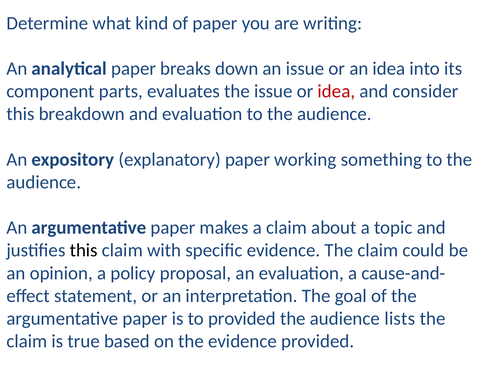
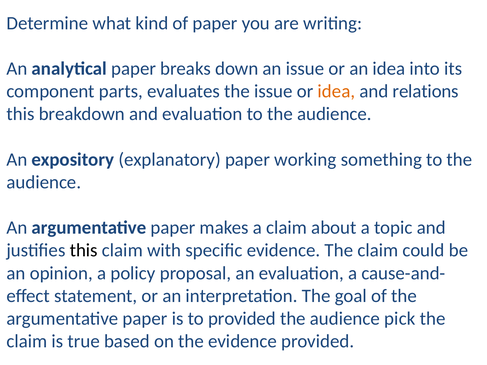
idea colour: red -> orange (336, 91)
consider: consider -> relations (426, 91)
lists: lists -> pick (400, 319)
